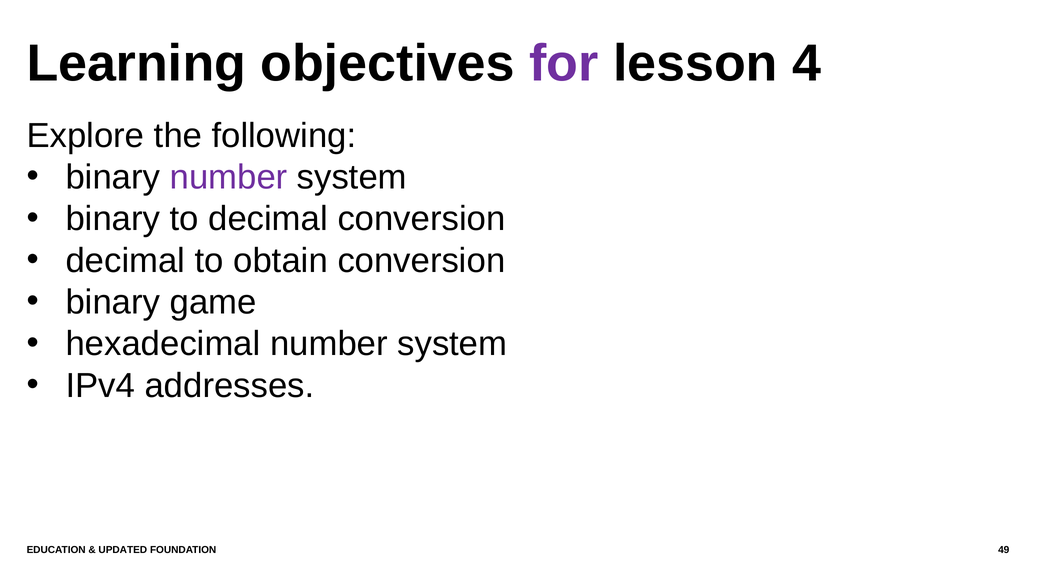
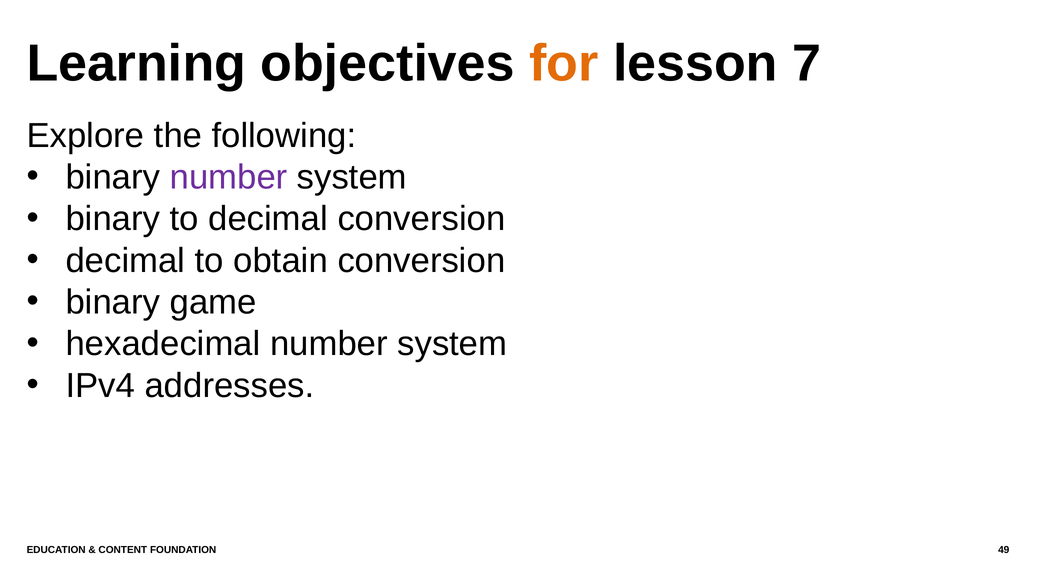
for colour: purple -> orange (564, 63)
4: 4 -> 7 (807, 63)
UPDATED: UPDATED -> CONTENT (123, 549)
